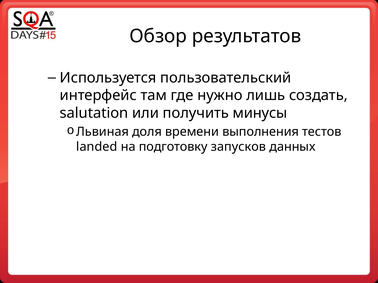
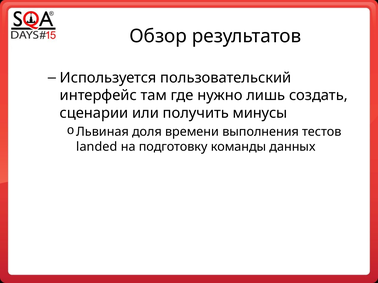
salutation: salutation -> сценарии (94, 113)
запусков: запусков -> команды (239, 147)
